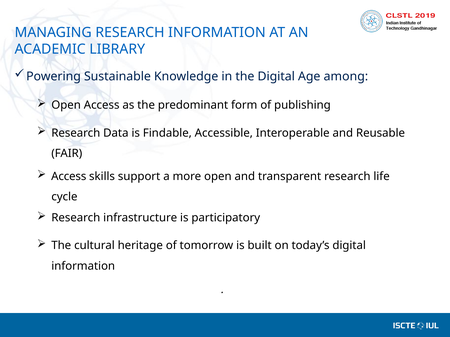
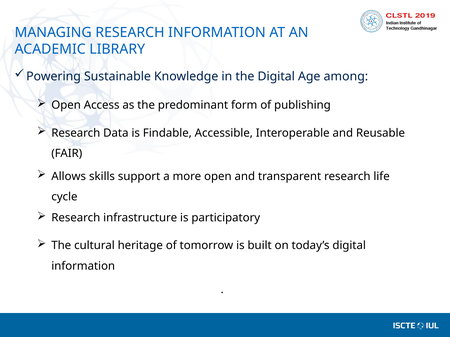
Access: Access -> Allows (69, 176)
